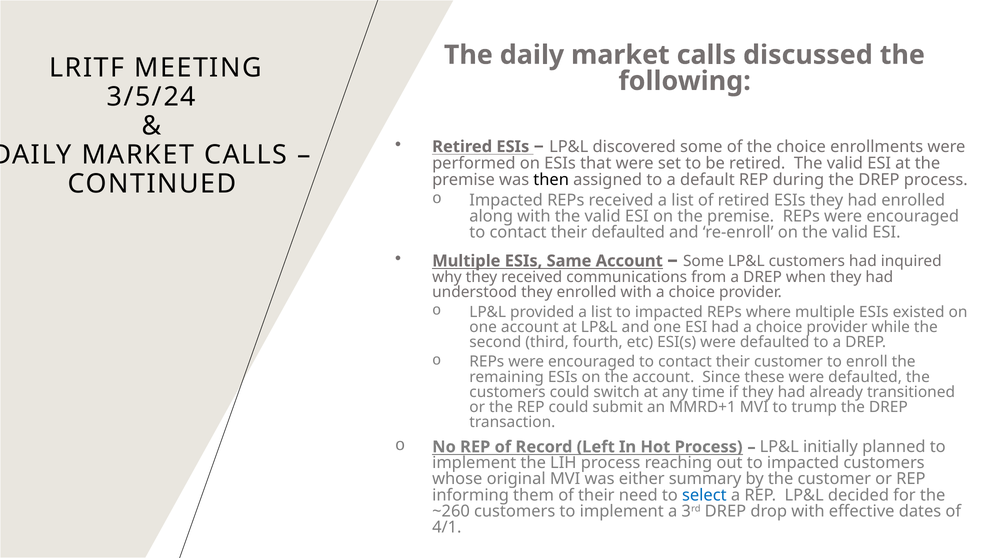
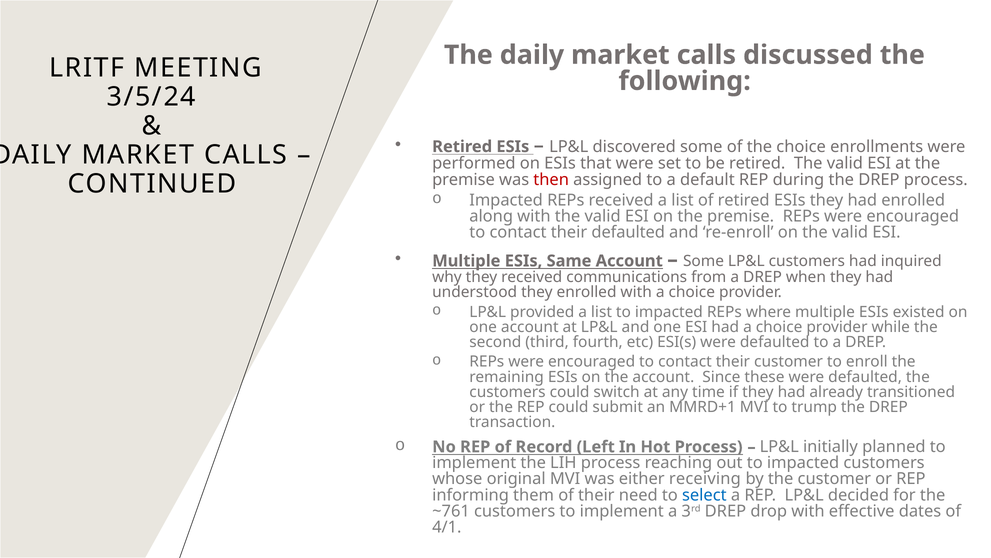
then colour: black -> red (551, 179)
summary: summary -> receiving (705, 479)
~260: ~260 -> ~761 (451, 511)
